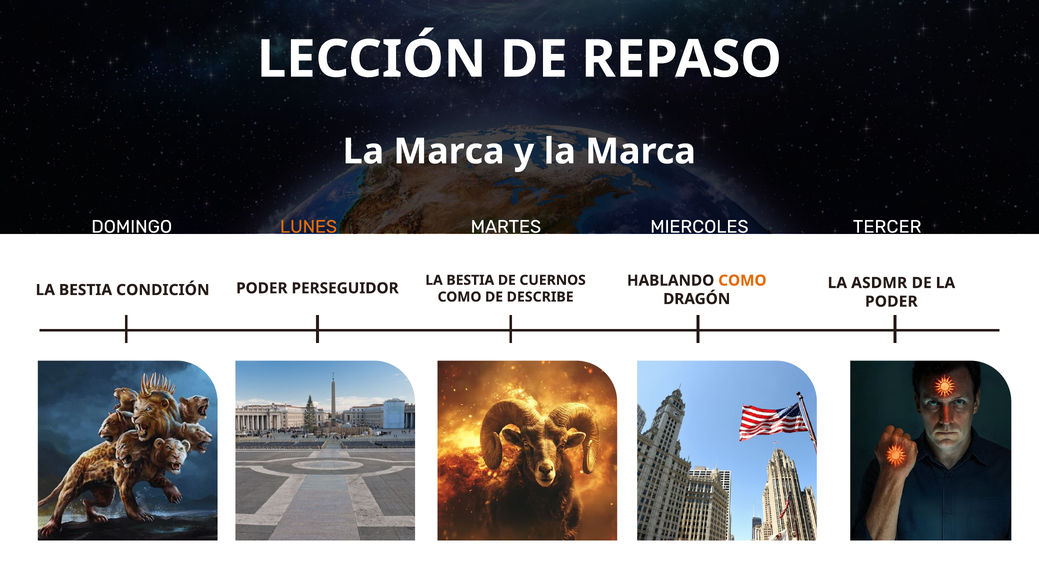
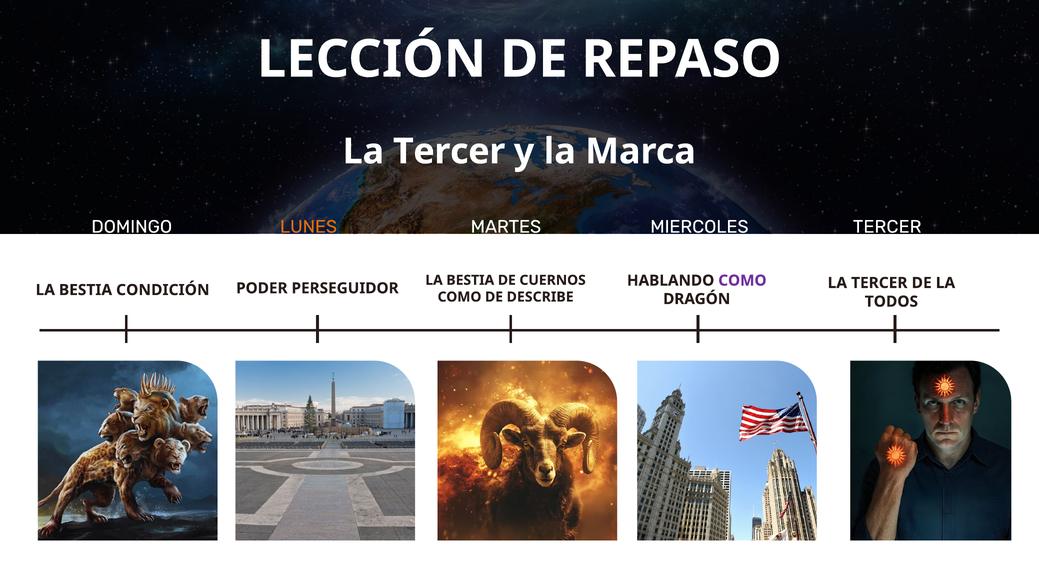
Marca: Marca -> Tercer (449, 151)
COMO colour: orange -> purple (742, 280)
ASDMR: ASDMR -> TERCER (879, 283)
PODER: PODER -> TODOS (891, 301)
